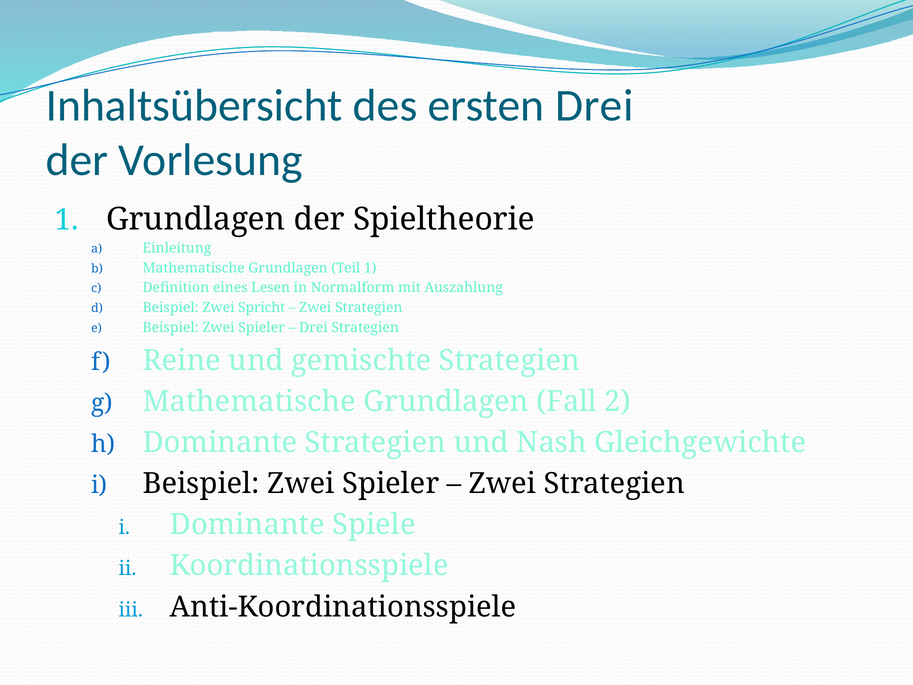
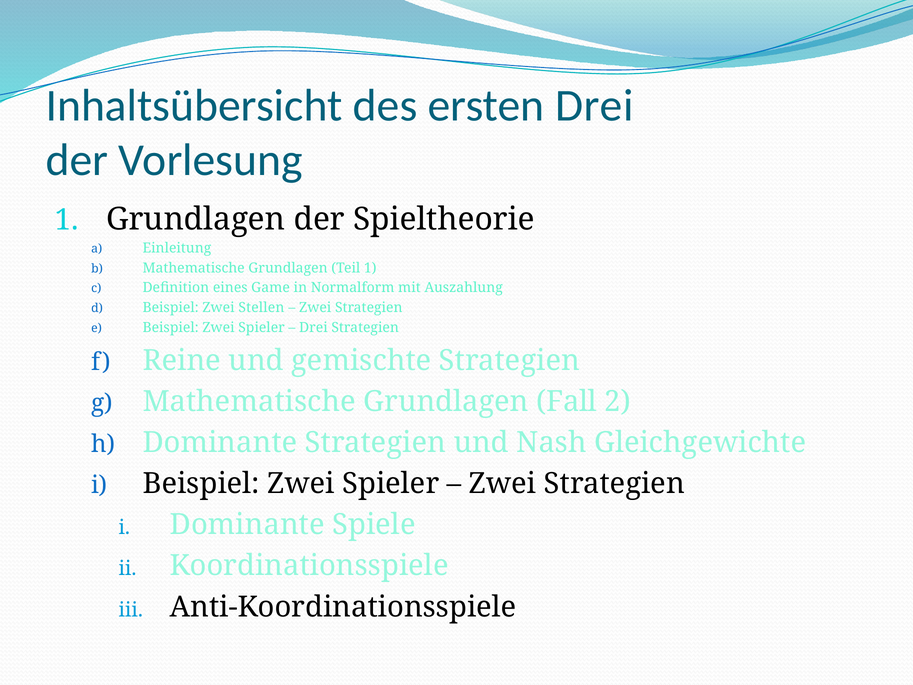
Lesen: Lesen -> Game (271, 288)
Spricht: Spricht -> Stellen (261, 308)
